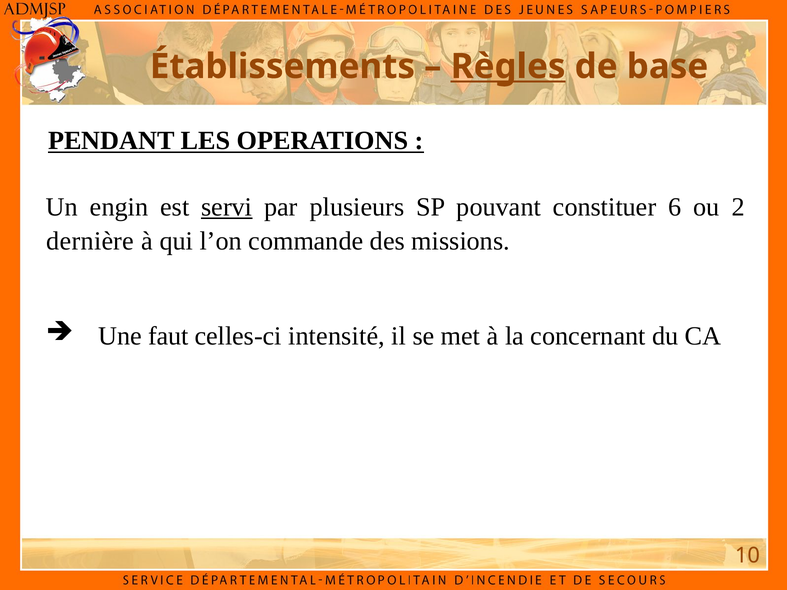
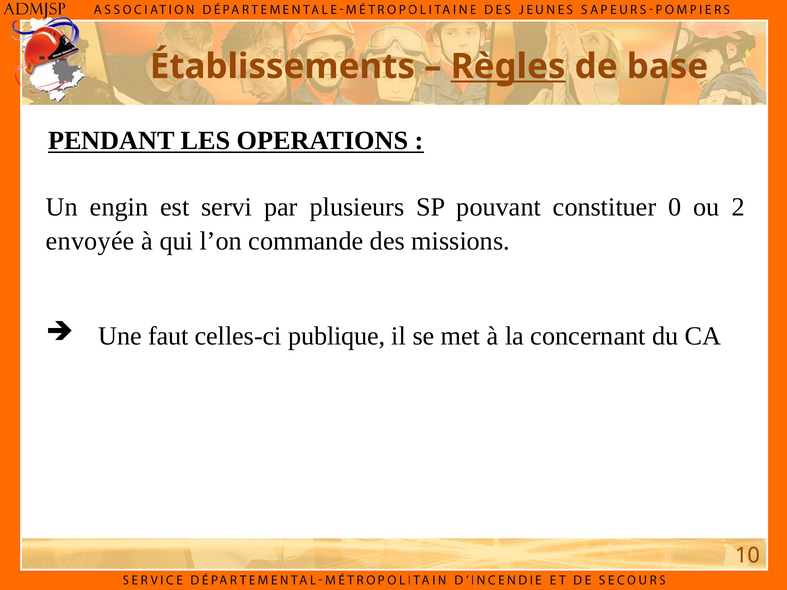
servi underline: present -> none (227, 207)
6: 6 -> 0 (675, 207)
dernière: dernière -> envoyée (90, 241)
intensité: intensité -> publique (337, 336)
